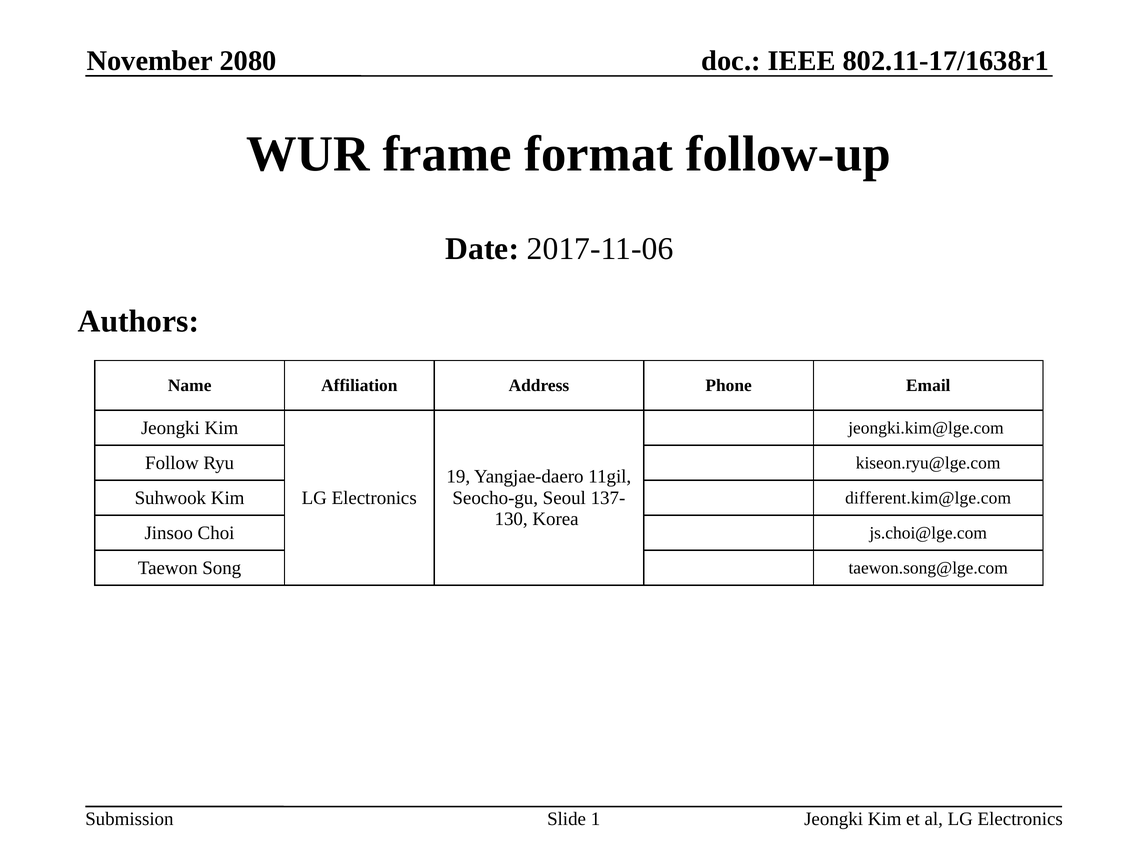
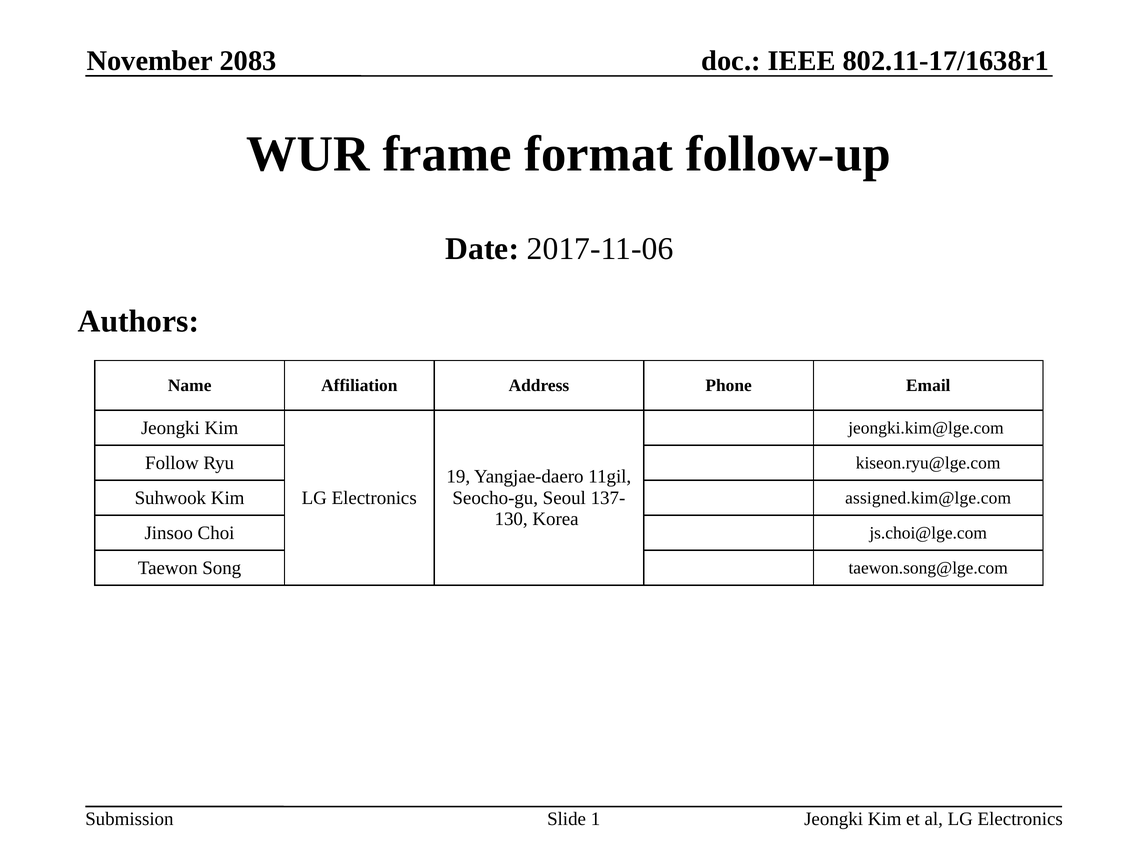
2080: 2080 -> 2083 (248, 61)
different.kim@lge.com: different.kim@lge.com -> assigned.kim@lge.com (928, 498)
